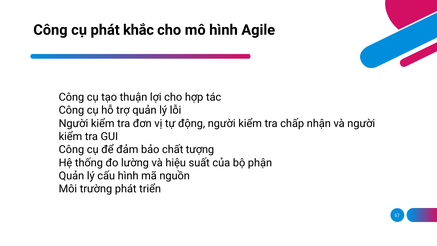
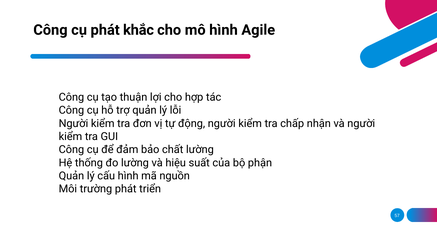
chất tượng: tượng -> lường (200, 150)
